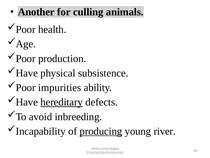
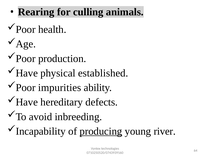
Another: Another -> Rearing (36, 12)
subsistence: subsistence -> established (103, 73)
hereditary underline: present -> none (62, 102)
